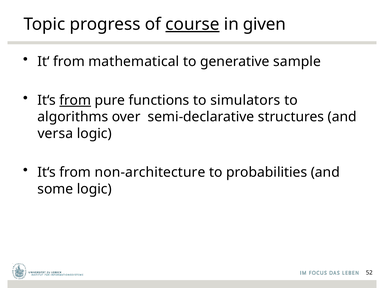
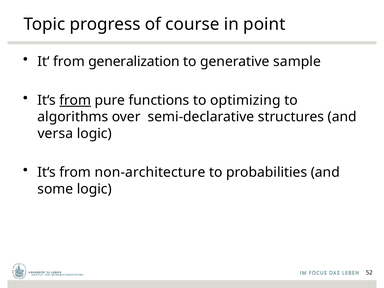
course underline: present -> none (192, 24)
given: given -> point (264, 24)
mathematical: mathematical -> generalization (134, 61)
simulators: simulators -> optimizing (245, 100)
